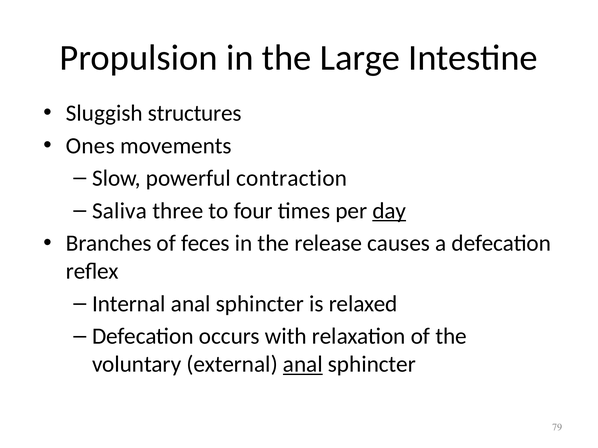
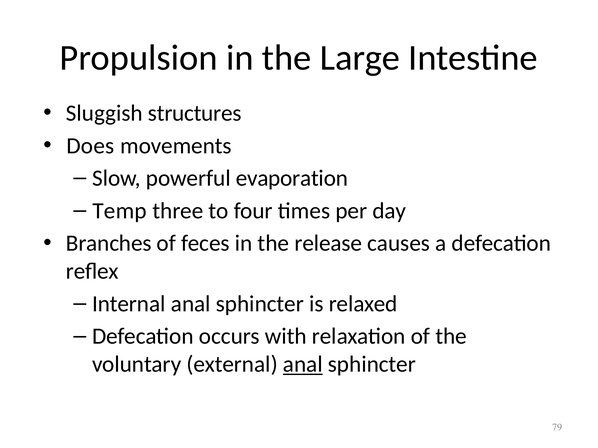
Ones: Ones -> Does (90, 146)
contraction: contraction -> evaporation (292, 178)
Saliva: Saliva -> Temp (120, 211)
day underline: present -> none (389, 211)
